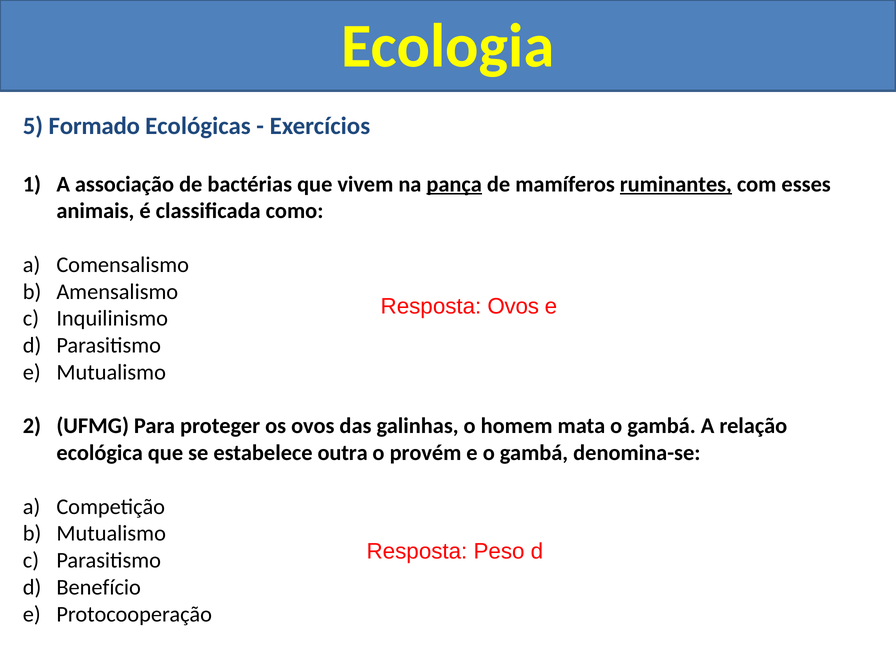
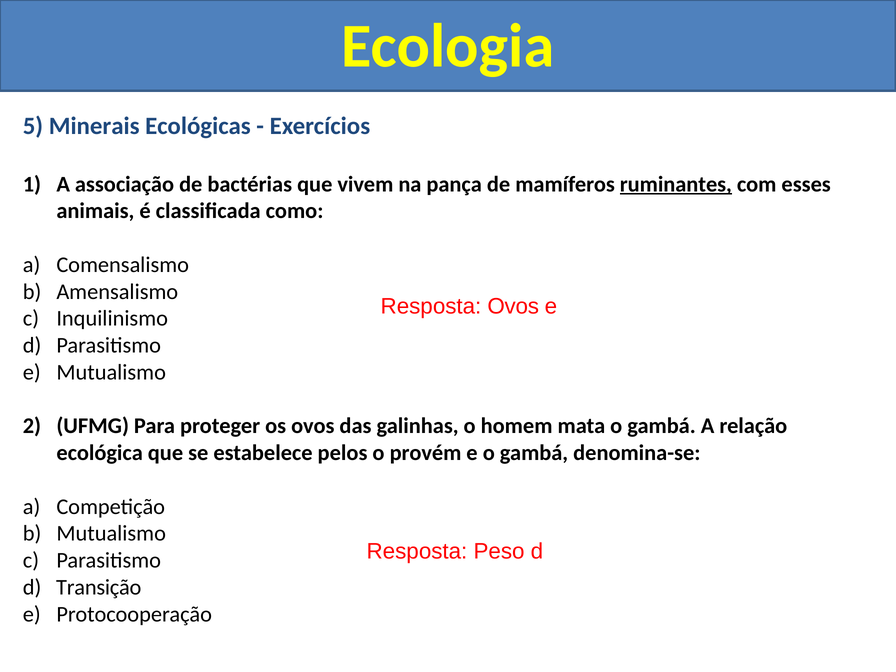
Formado: Formado -> Minerais (94, 126)
pança underline: present -> none (454, 184)
outra: outra -> pelos (343, 453)
Benefício: Benefício -> Transição (99, 587)
